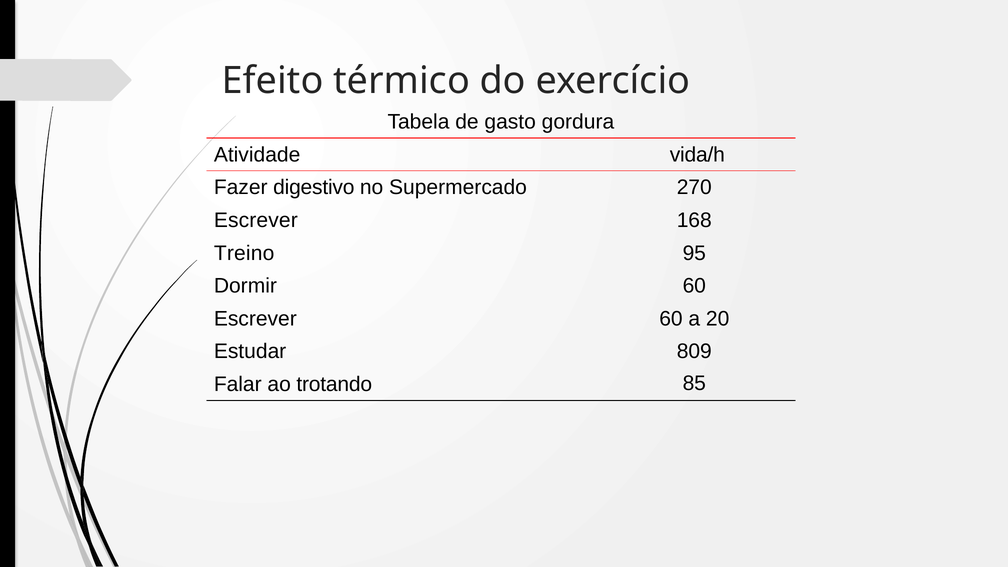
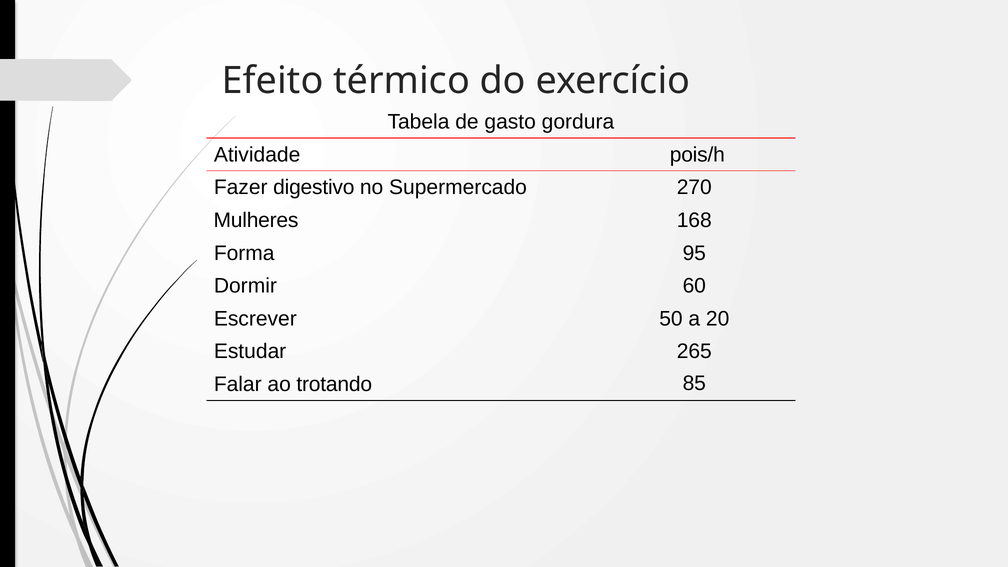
vida/h: vida/h -> pois/h (697, 155)
Escrever: Escrever -> Mulheres (256, 220)
Treino: Treino -> Forma (244, 253)
Escrever 60: 60 -> 50 (671, 319)
809: 809 -> 265 (694, 351)
